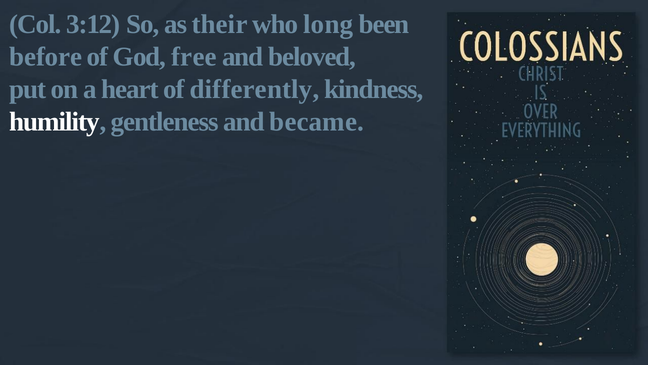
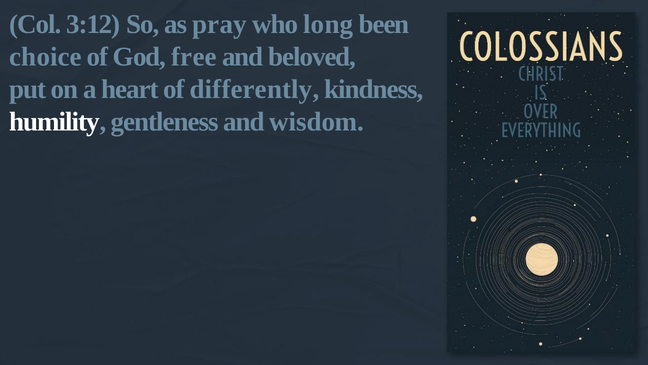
their: their -> pray (220, 24)
before: before -> choice (46, 57)
became: became -> wisdom (317, 121)
